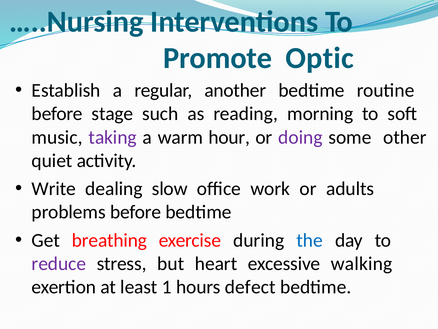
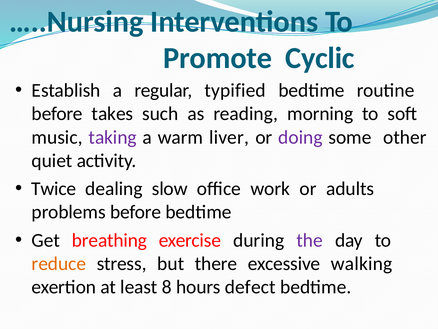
Optic: Optic -> Cyclic (320, 58)
another: another -> typified (235, 90)
stage: stage -> takes (112, 114)
hour: hour -> liver (229, 137)
Write: Write -> Twice (54, 189)
the colour: blue -> purple (310, 240)
reduce colour: purple -> orange (59, 263)
heart: heart -> there (216, 263)
1: 1 -> 8 (167, 287)
